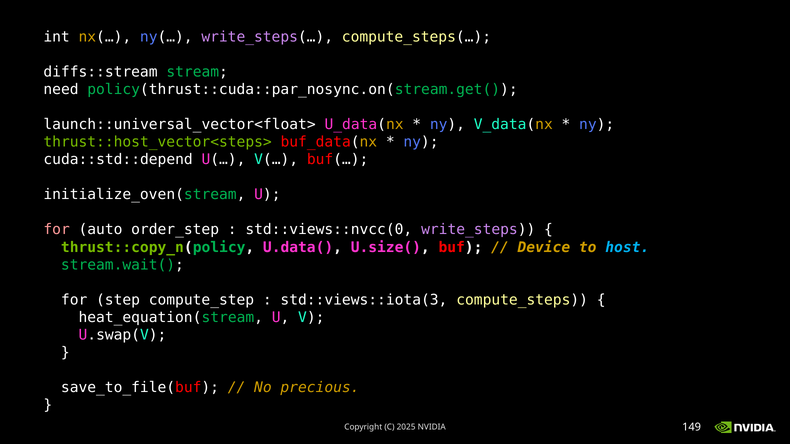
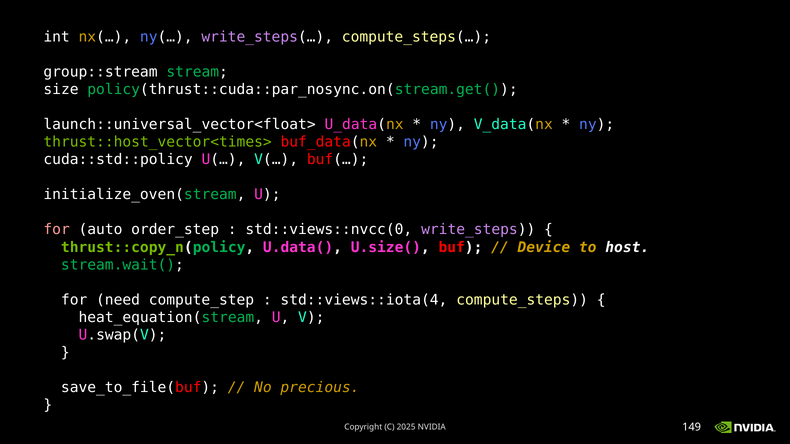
diffs::stream: diffs::stream -> group::stream (101, 72)
need: need -> size (61, 89)
thrust::host_vector<steps>: thrust::host_vector<steps> -> thrust::host_vector<times> (158, 142)
cuda::std::depend: cuda::std::depend -> cuda::std::policy (118, 160)
host colour: light blue -> white (627, 247)
step: step -> need (118, 300)
std::views::iota(3: std::views::iota(3 -> std::views::iota(4 (364, 300)
